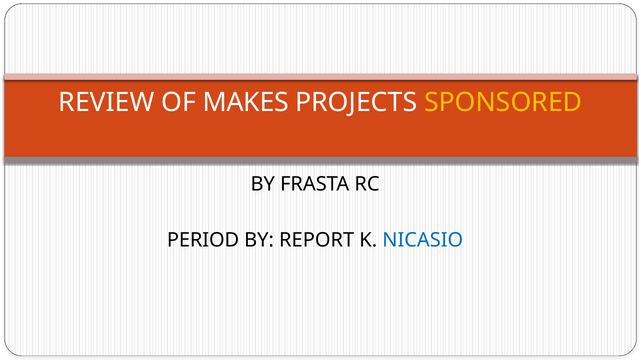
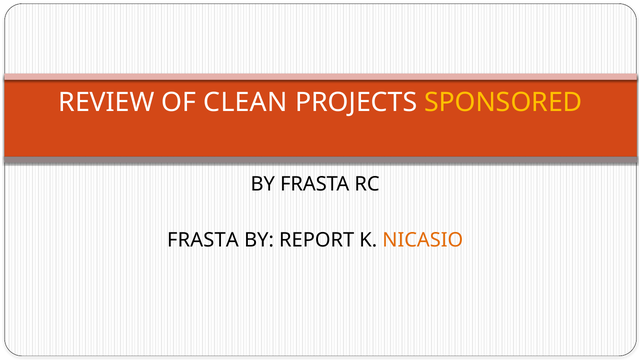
MAKES: MAKES -> CLEAN (246, 102)
PERIOD: PERIOD -> FRASTA (203, 240)
NICASIO colour: blue -> orange (423, 240)
